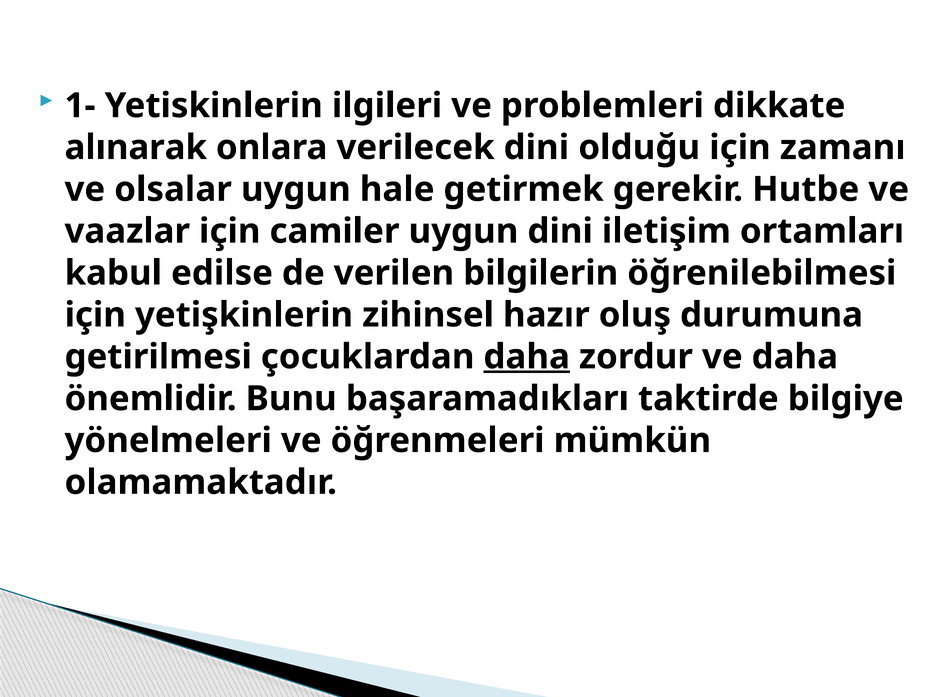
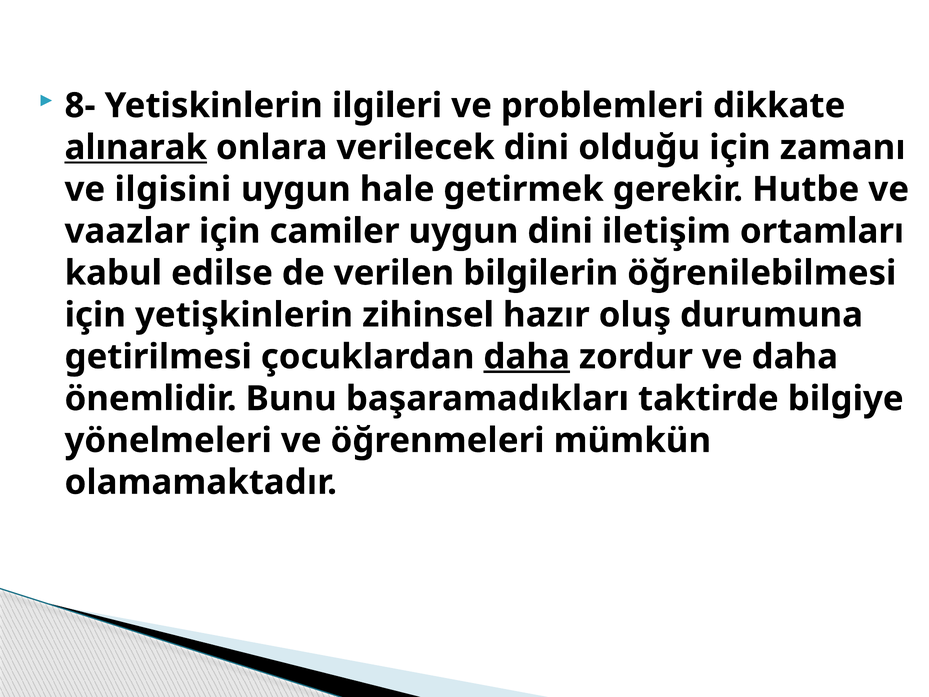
1-: 1- -> 8- (80, 106)
alınarak underline: none -> present (136, 147)
olsalar: olsalar -> ilgisini (173, 189)
